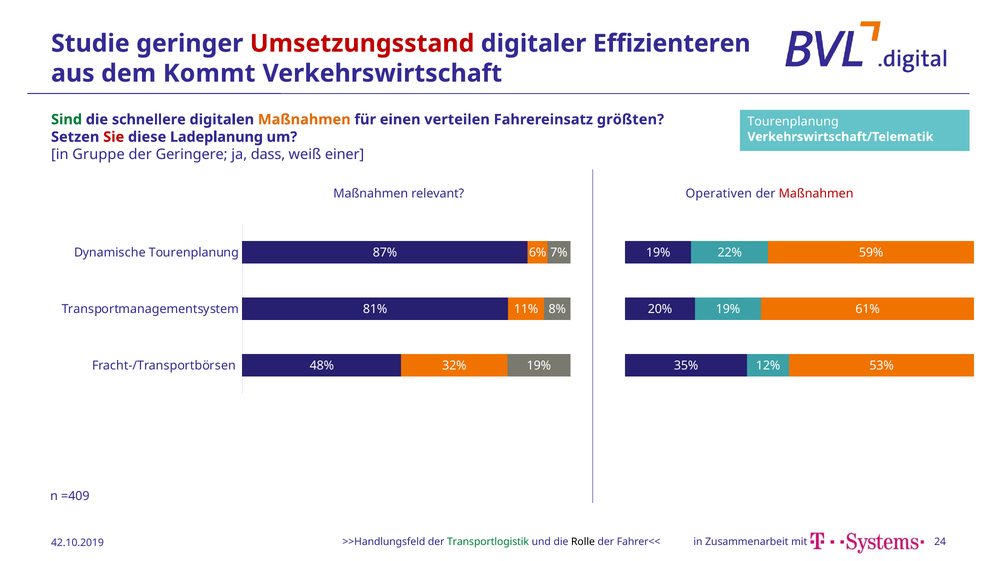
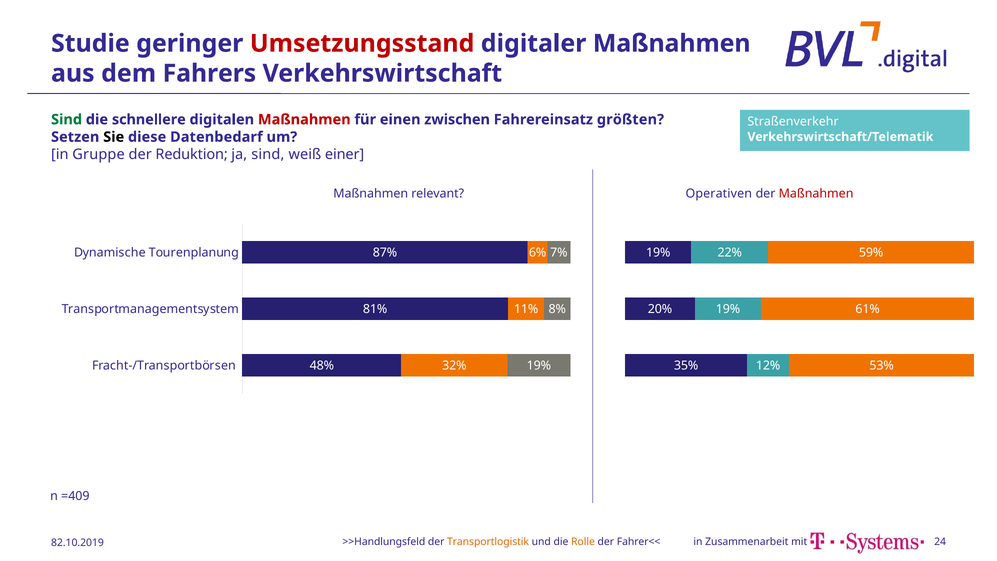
digitaler Effizienteren: Effizienteren -> Maßnahmen (672, 43)
Kommt: Kommt -> Fahrers (209, 73)
Maßnahmen colour: orange -> red (304, 119)
verteilen: verteilen -> zwischen (457, 119)
Tourenplanung: Tourenplanung -> Straßenverkehr (793, 122)
Sie colour: red -> black (114, 137)
Ladeplanung: Ladeplanung -> Datenbedarf (216, 137)
Geringere: Geringere -> Reduktion (192, 154)
ja dass: dass -> sind (268, 154)
Transportlogistik colour: green -> orange (488, 542)
Rolle colour: black -> orange (583, 542)
42.10.2019: 42.10.2019 -> 82.10.2019 (77, 543)
